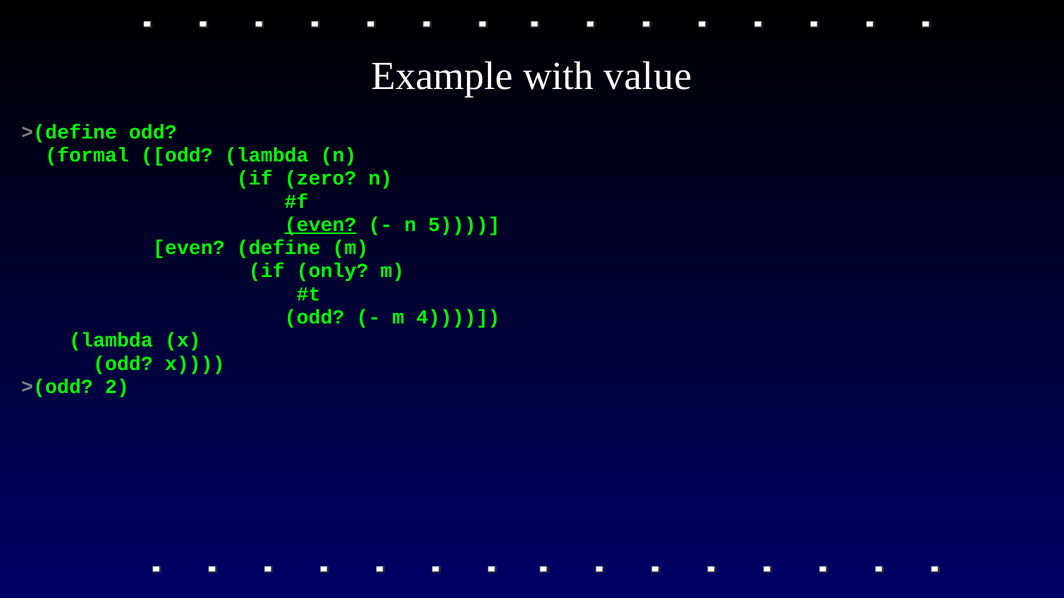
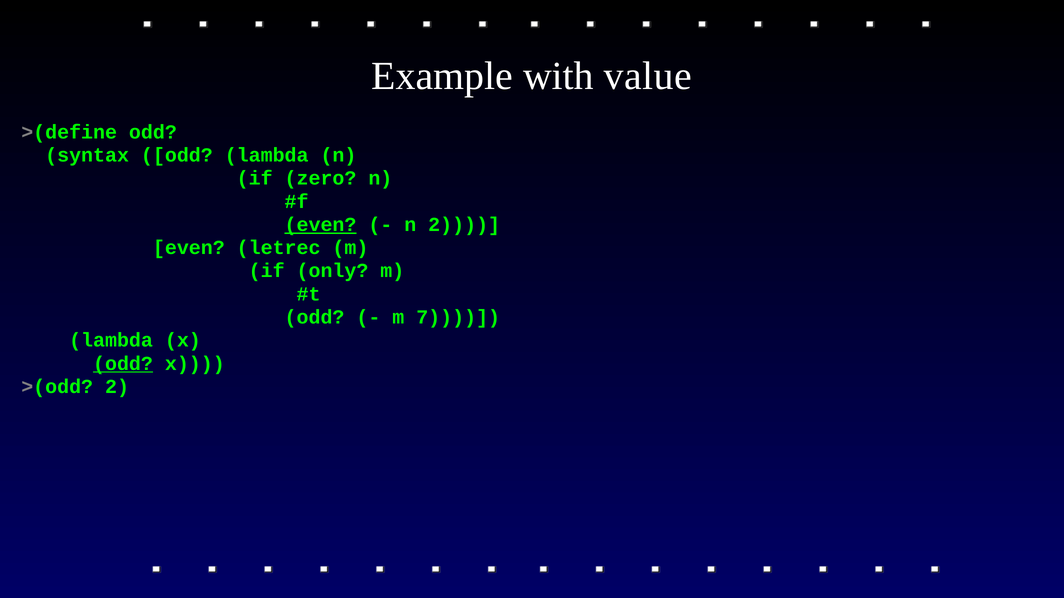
formal: formal -> syntax (87, 155)
n 5: 5 -> 2 (464, 225)
define: define -> letrec (279, 248)
4: 4 -> 7 (458, 317)
odd underline: none -> present (123, 364)
